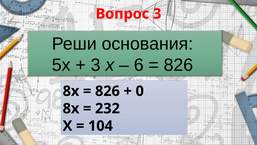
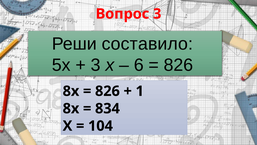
основания: основания -> составило (147, 44)
0: 0 -> 1 (140, 91)
232: 232 -> 834 (107, 108)
